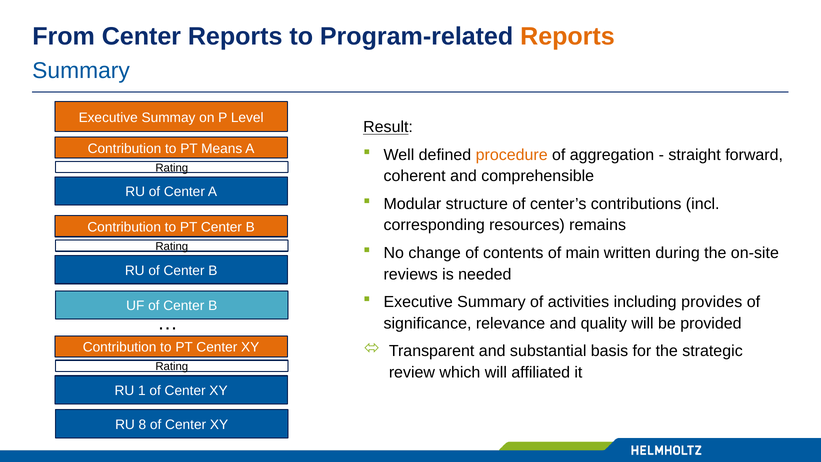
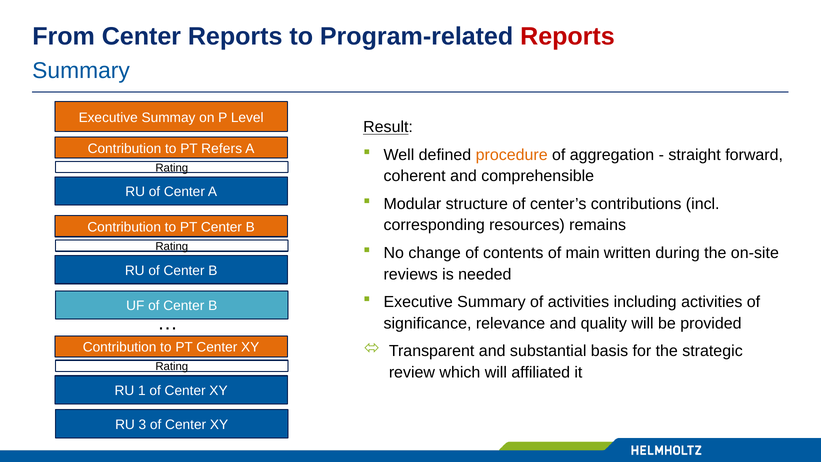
Reports colour: orange -> red (567, 37)
Means: Means -> Refers (222, 148)
including provides: provides -> activities (712, 302)
8: 8 -> 3 (142, 425)
